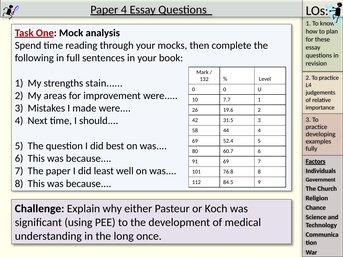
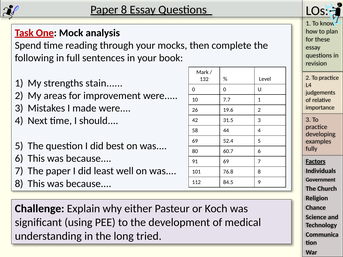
Paper 4: 4 -> 8 (124, 10)
once: once -> tried (149, 236)
